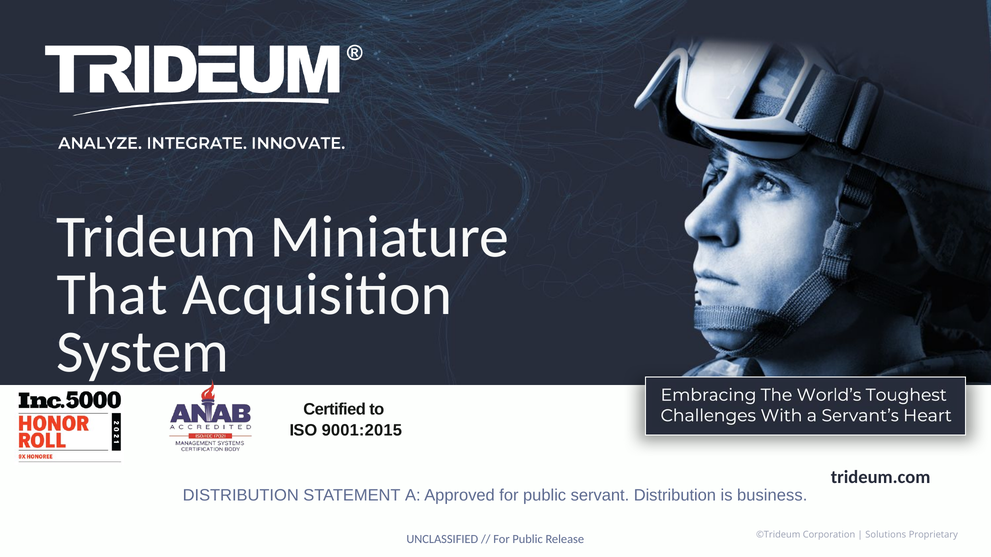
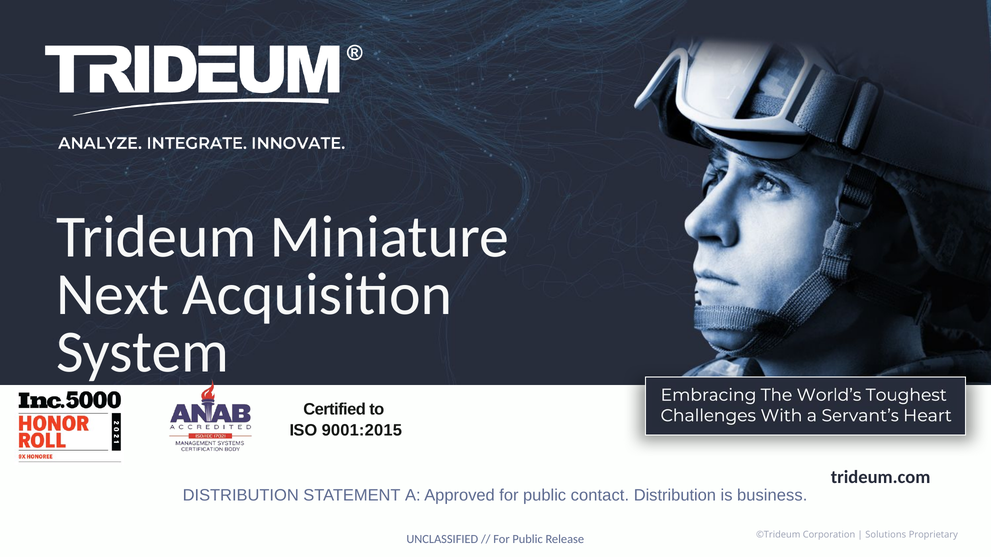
That: That -> Next (113, 295)
servant: servant -> contact (600, 496)
